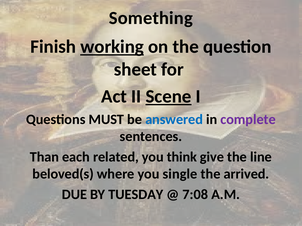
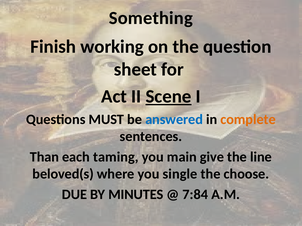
working underline: present -> none (112, 47)
complete colour: purple -> orange (248, 120)
related: related -> taming (116, 157)
think: think -> main (182, 157)
arrived: arrived -> choose (246, 174)
TUESDAY: TUESDAY -> MINUTES (136, 195)
7:08: 7:08 -> 7:84 (195, 195)
